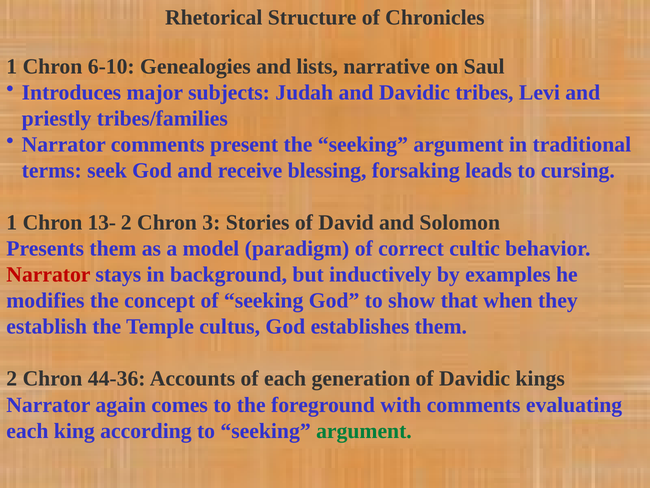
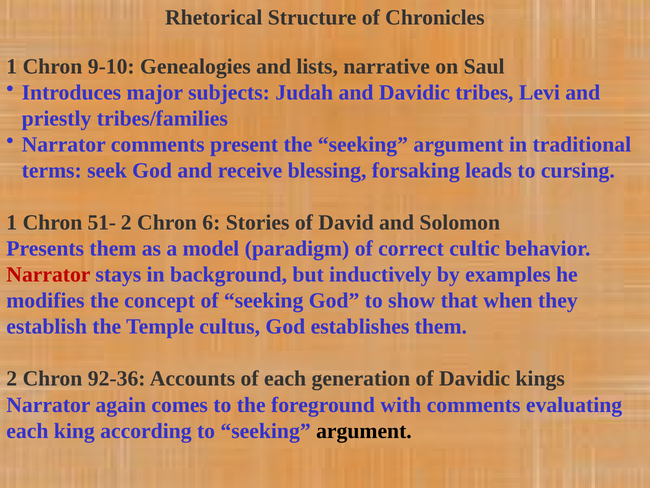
6-10: 6-10 -> 9-10 (111, 66)
13-: 13- -> 51- (102, 222)
3: 3 -> 6 (211, 222)
44-36: 44-36 -> 92-36 (117, 378)
argument colour: green -> black (364, 430)
